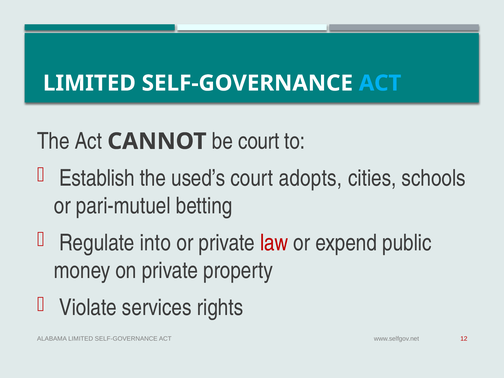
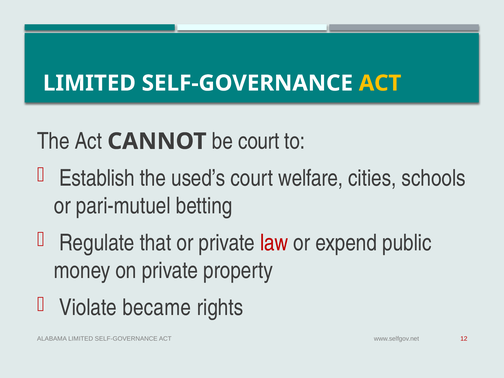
ACT colour: light blue -> yellow (380, 83)
adopts: adopts -> welfare (311, 178)
into: into -> that (156, 243)
services: services -> became (157, 308)
